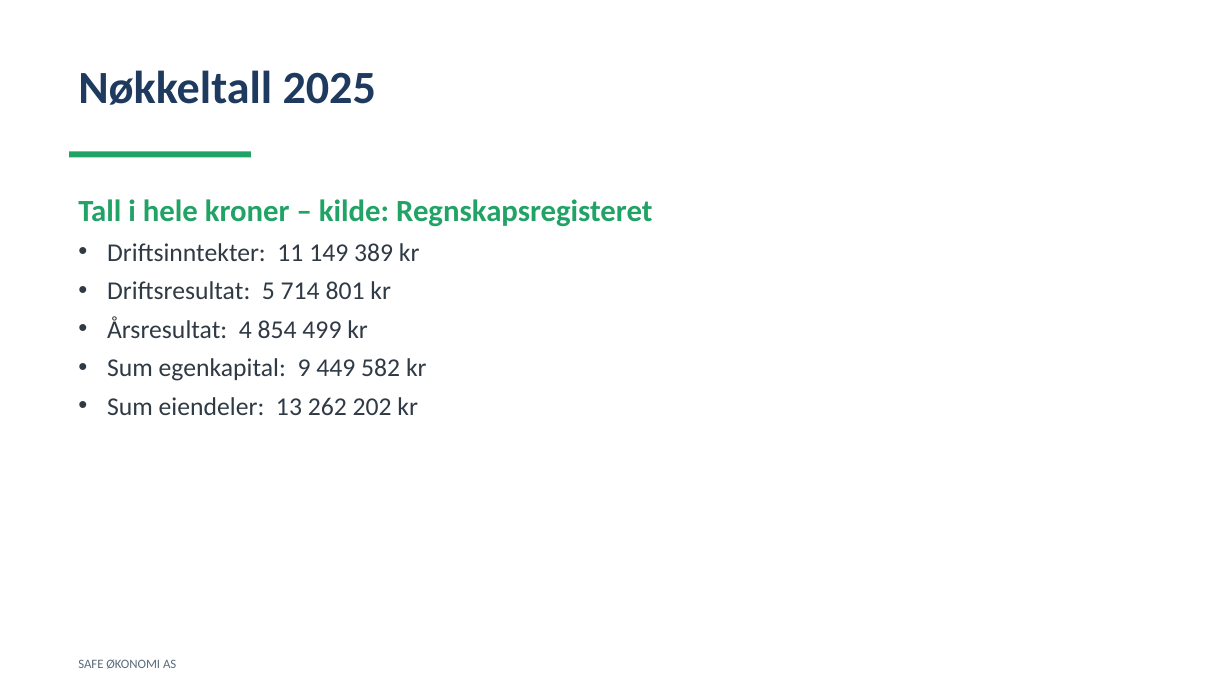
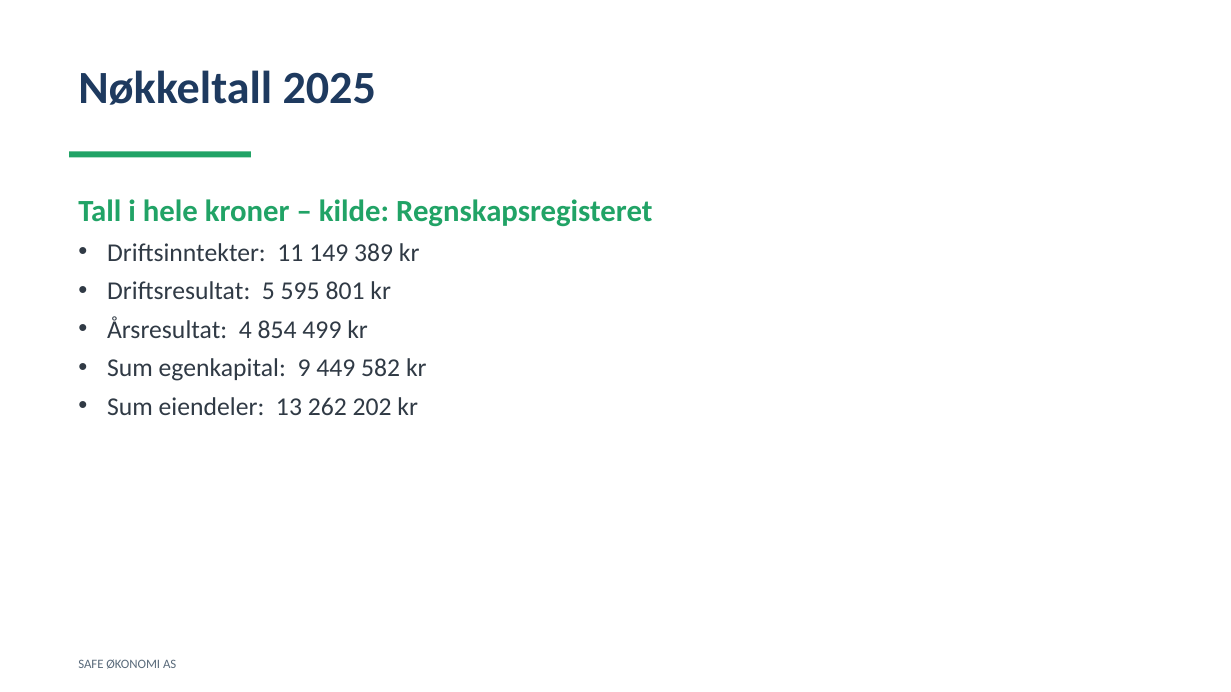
714: 714 -> 595 (300, 292)
